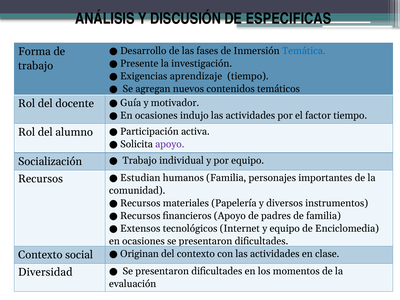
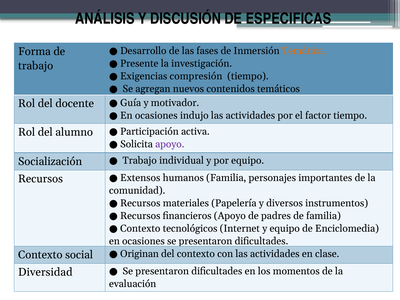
Temática colour: blue -> orange (304, 51)
aprendizaje: aprendizaje -> compresión (196, 76)
Estudian: Estudian -> Extensos (140, 178)
Extensos: Extensos -> Contexto (140, 229)
